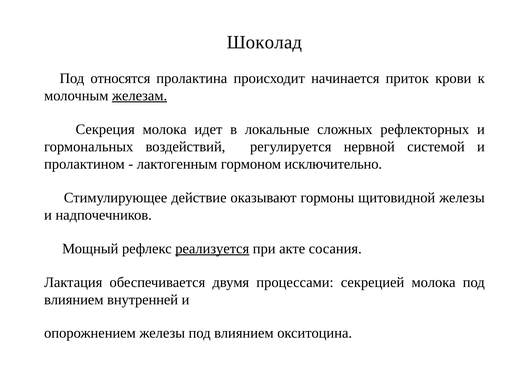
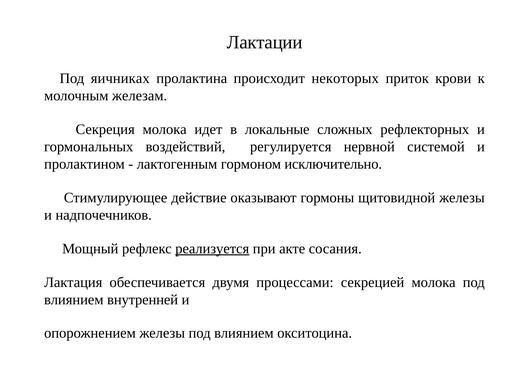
Шоколад: Шоколад -> Лактации (265, 42)
относятся: относятся -> яичниках (120, 78)
начинается: начинается -> некоторых (345, 78)
железам underline: present -> none (140, 96)
